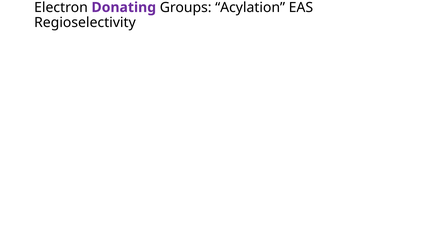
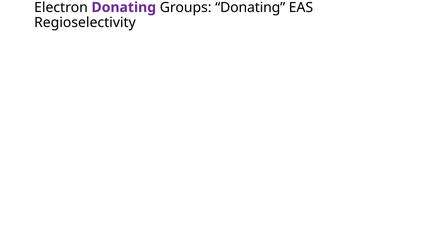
Groups Acylation: Acylation -> Donating (250, 7)
